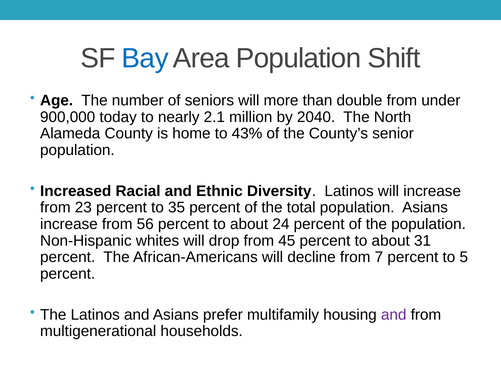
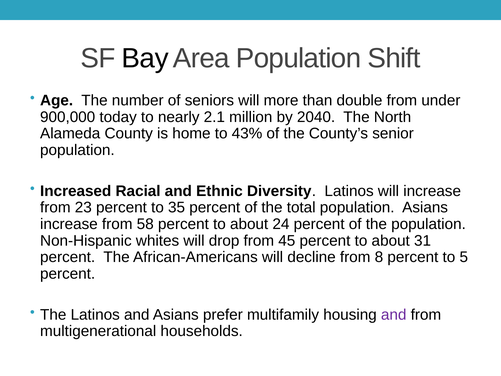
Bay colour: blue -> black (145, 58)
56: 56 -> 58 (145, 224)
7: 7 -> 8 (379, 257)
